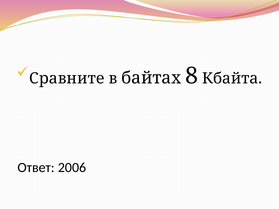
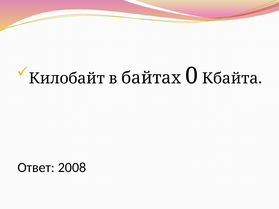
Cравните: Cравните -> Килобайт (67, 79)
8: 8 -> 0 (192, 76)
2006: 2006 -> 2008 (72, 168)
